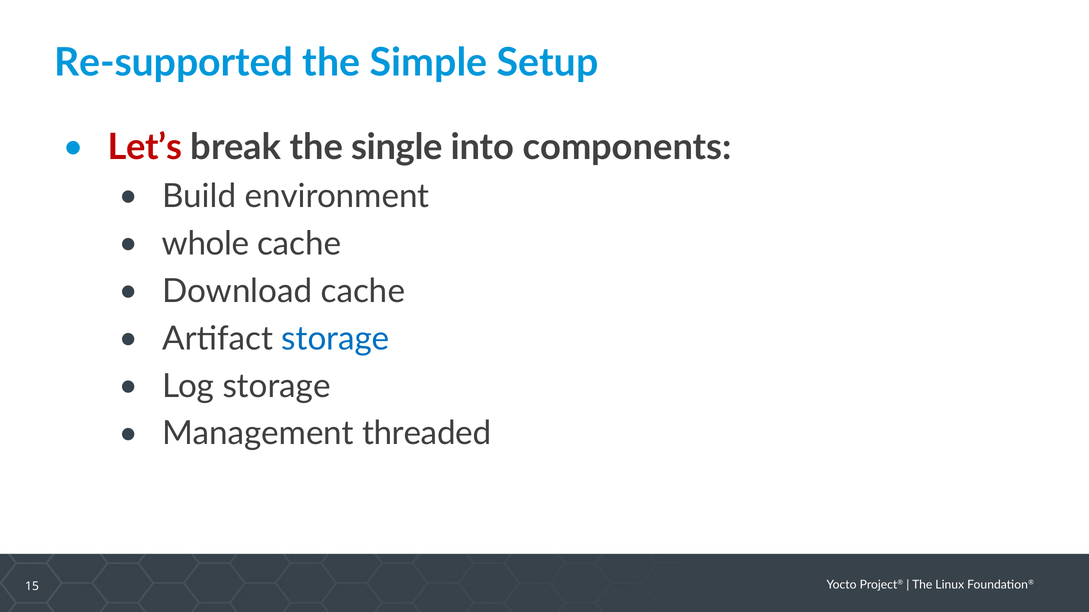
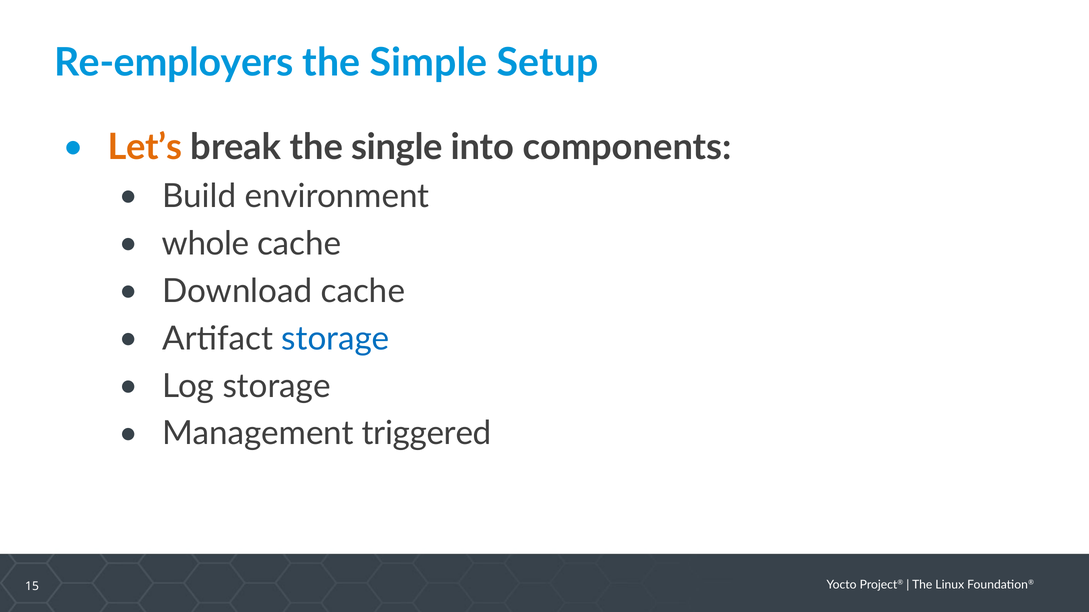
Re-supported: Re-supported -> Re-employers (174, 63)
Let’s colour: red -> orange (145, 148)
threaded: threaded -> triggered (427, 434)
